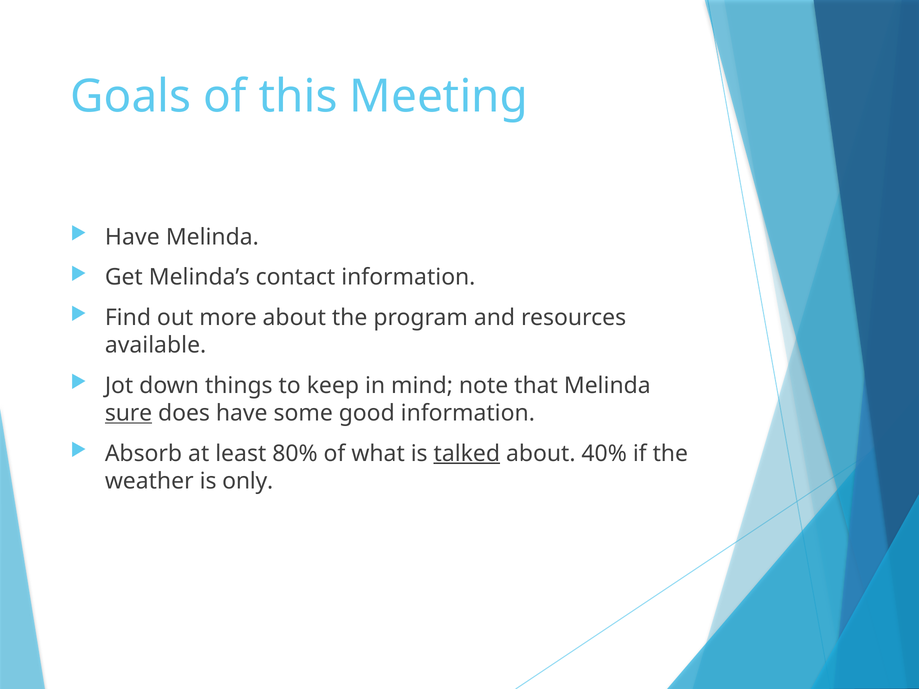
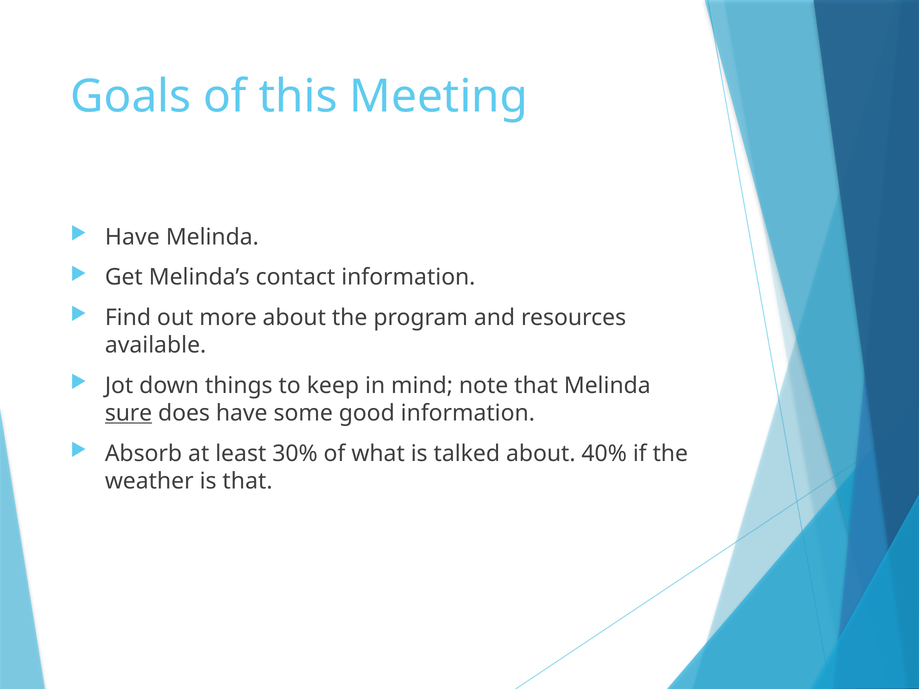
80%: 80% -> 30% (295, 454)
talked underline: present -> none (467, 454)
is only: only -> that (248, 481)
